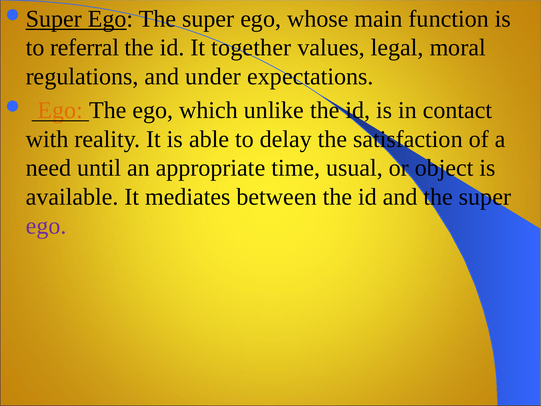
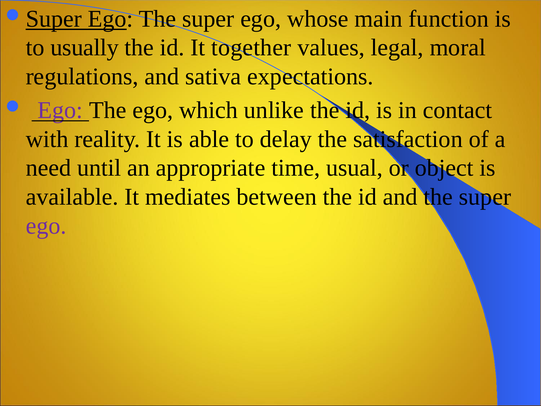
referral: referral -> usually (85, 48)
under: under -> sativa (213, 77)
Ego colour: orange -> purple (60, 110)
